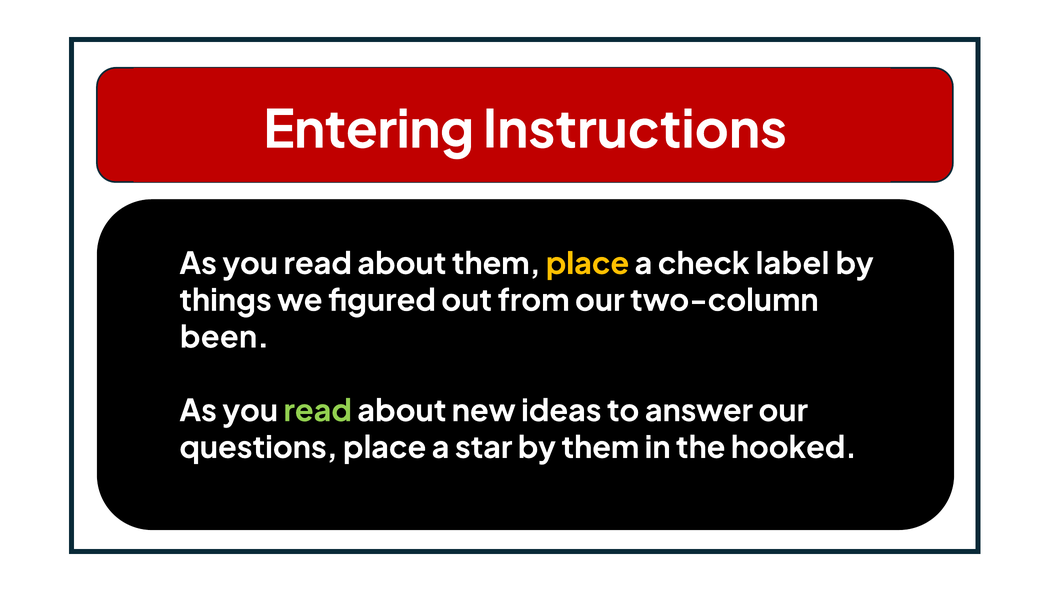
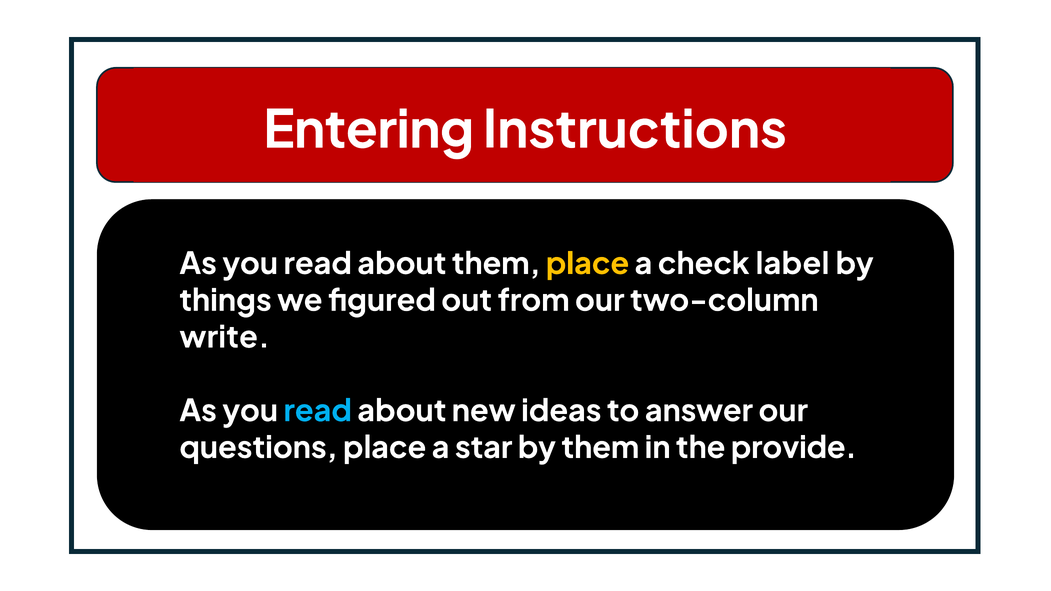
been: been -> write (225, 338)
read colour: light green -> light blue (318, 411)
hooked: hooked -> provide (794, 448)
